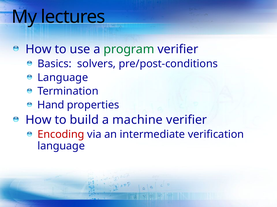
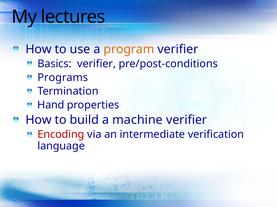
program colour: green -> orange (129, 49)
Basics solvers: solvers -> verifier (97, 64)
Language: Language -> Programs (63, 78)
